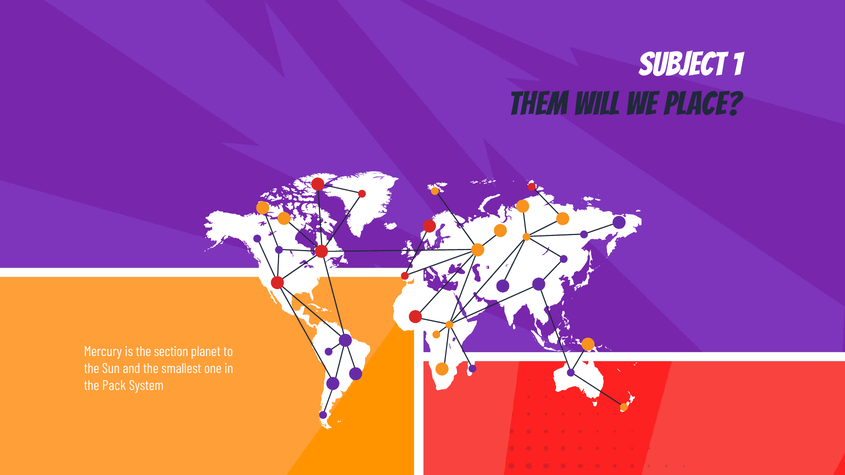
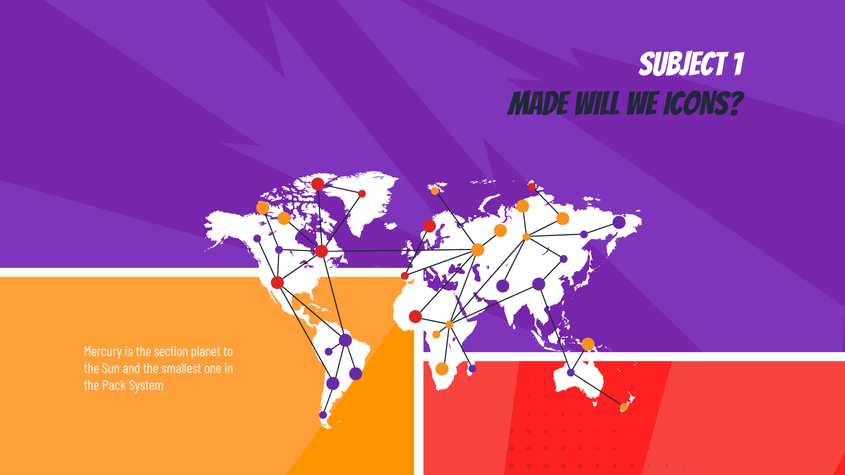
THEM: THEM -> MADE (538, 105)
PLACE: PLACE -> ICONS (703, 105)
